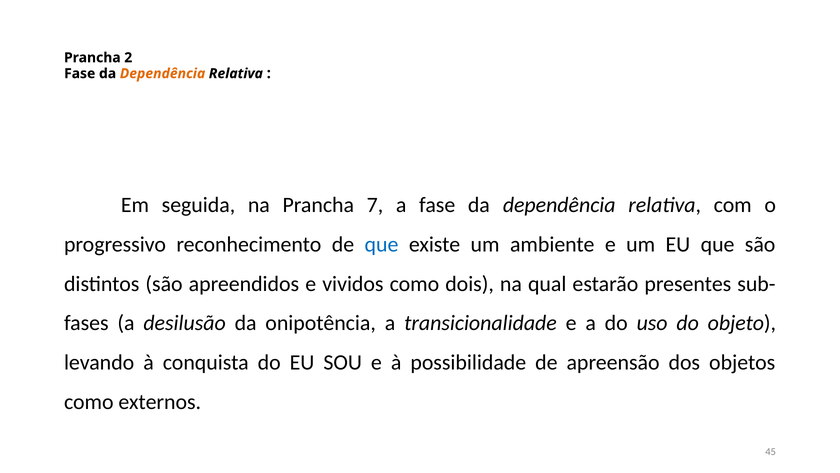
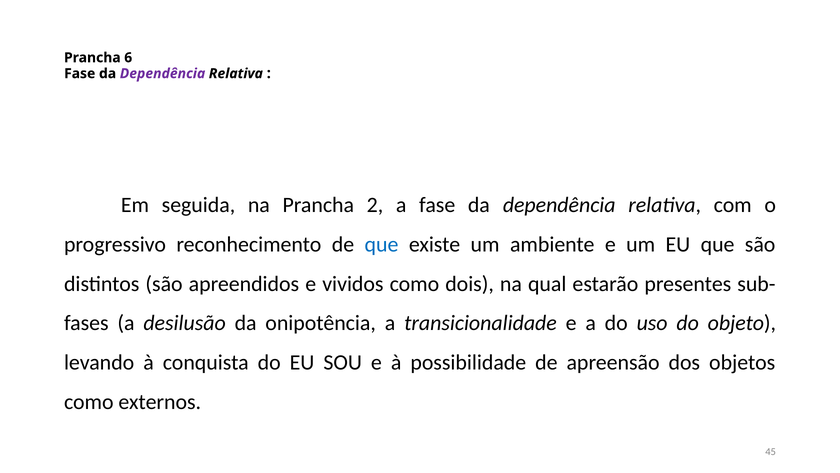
2: 2 -> 6 (128, 58)
Dependência colour: orange -> purple (163, 73)
7: 7 -> 2 (375, 205)
